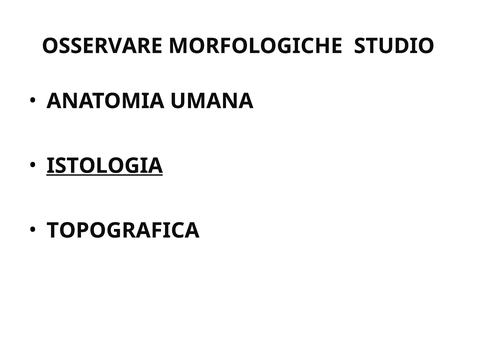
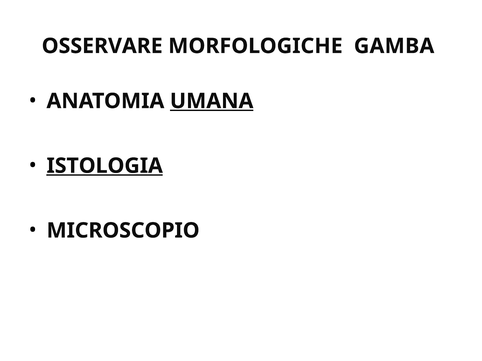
STUDIO: STUDIO -> GAMBA (394, 46)
UMANA underline: none -> present (212, 101)
TOPOGRAFICA: TOPOGRAFICA -> MICROSCOPIO (123, 231)
